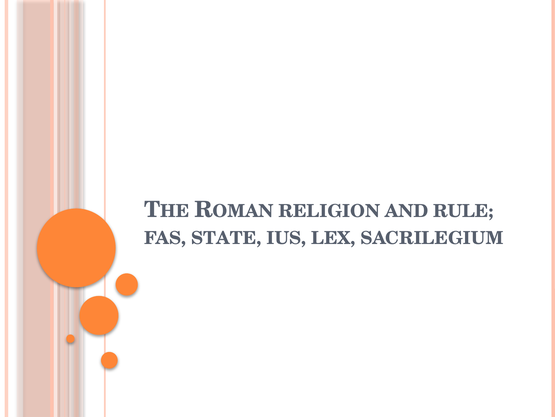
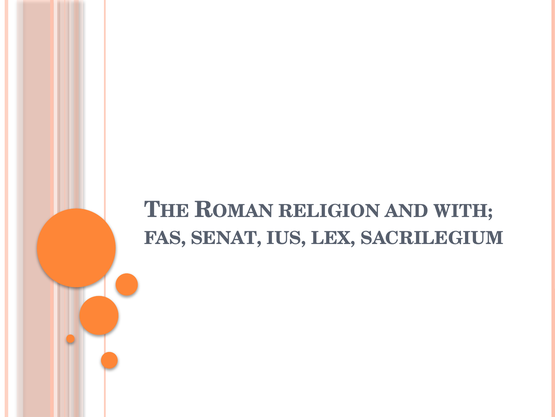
RULE: RULE -> WITH (463, 211)
STATE: STATE -> SENAT (226, 238)
